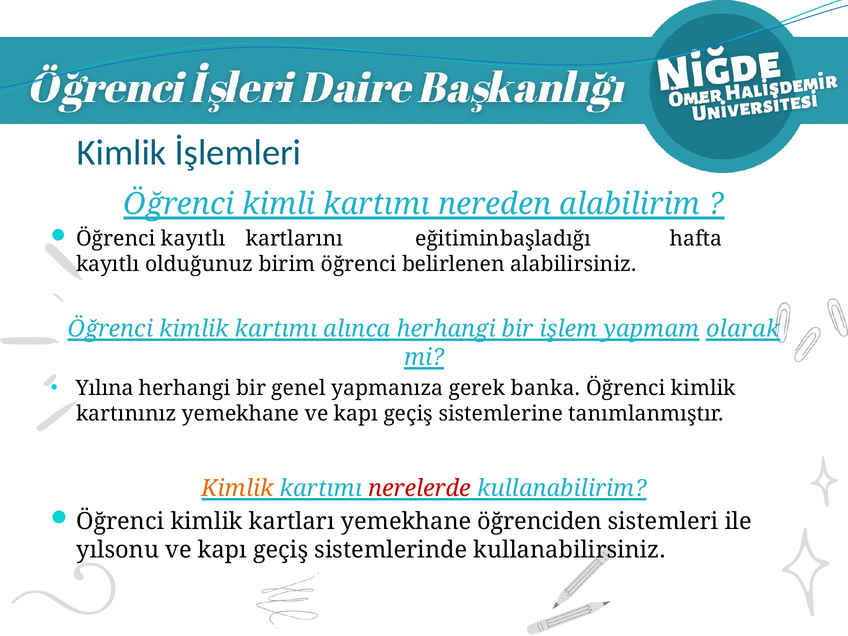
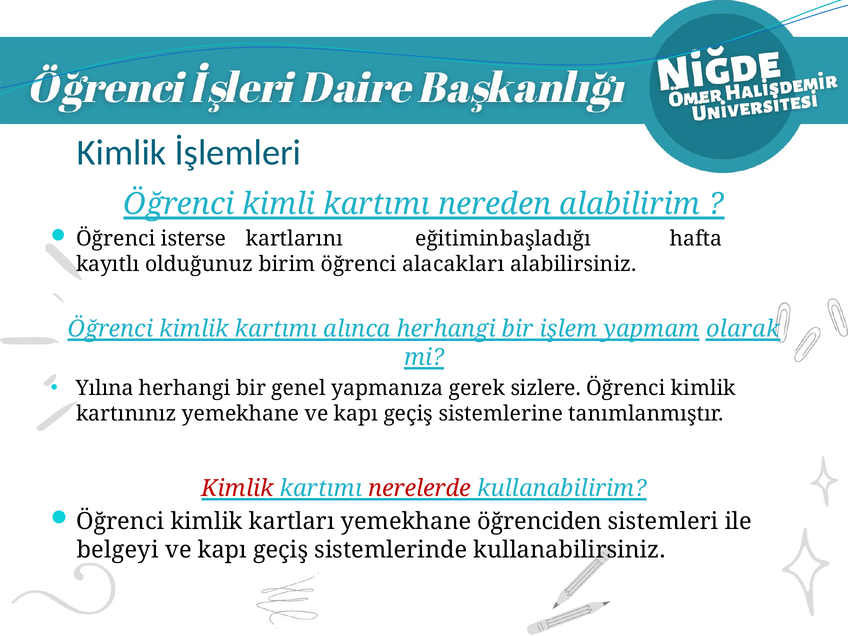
Öğrenci kayıtlı: kayıtlı -> isterse (194, 239)
belirlenen: belirlenen -> alacakları (453, 264)
banka: banka -> sizlere (546, 388)
Kimlik colour: orange -> red (238, 489)
yılsonu: yılsonu -> belgeyi (118, 550)
